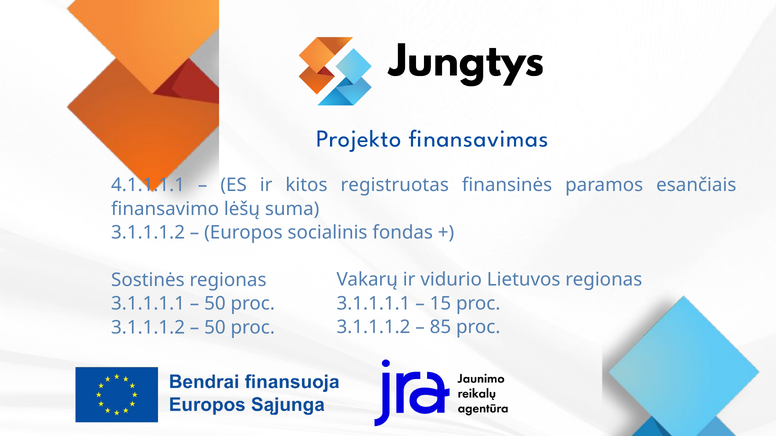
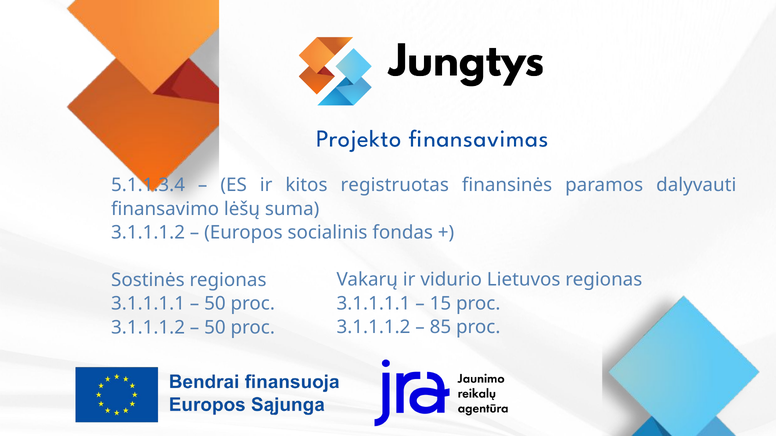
4.1.1.1.1: 4.1.1.1.1 -> 5.1.1.3.4 (148, 186)
esančiais: esančiais -> dalyvauti (696, 186)
